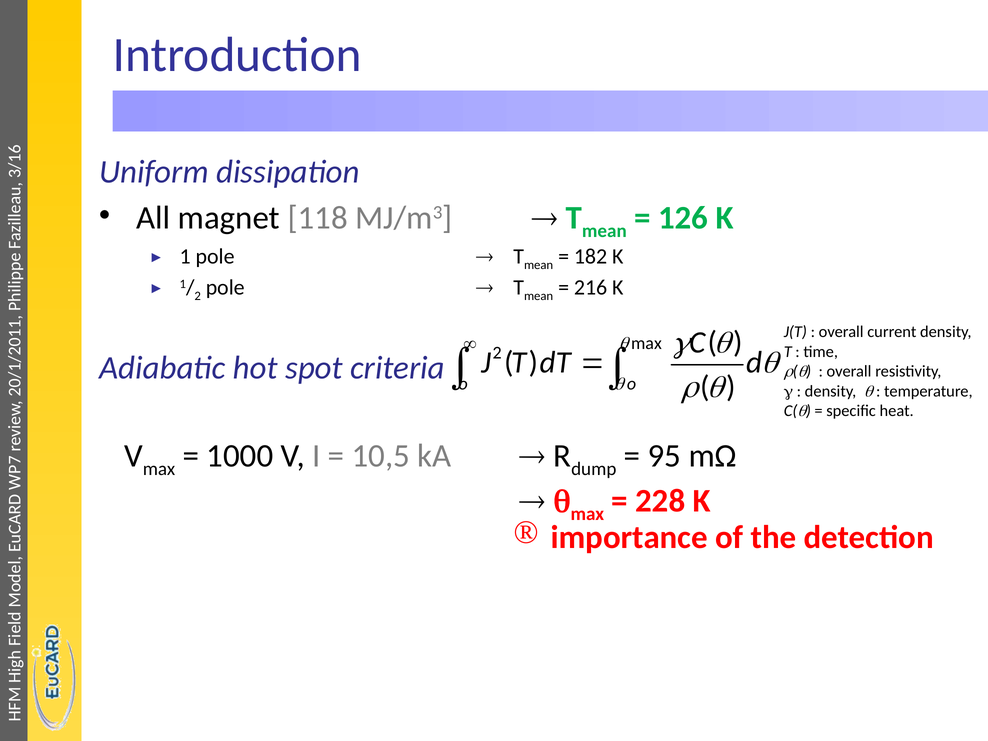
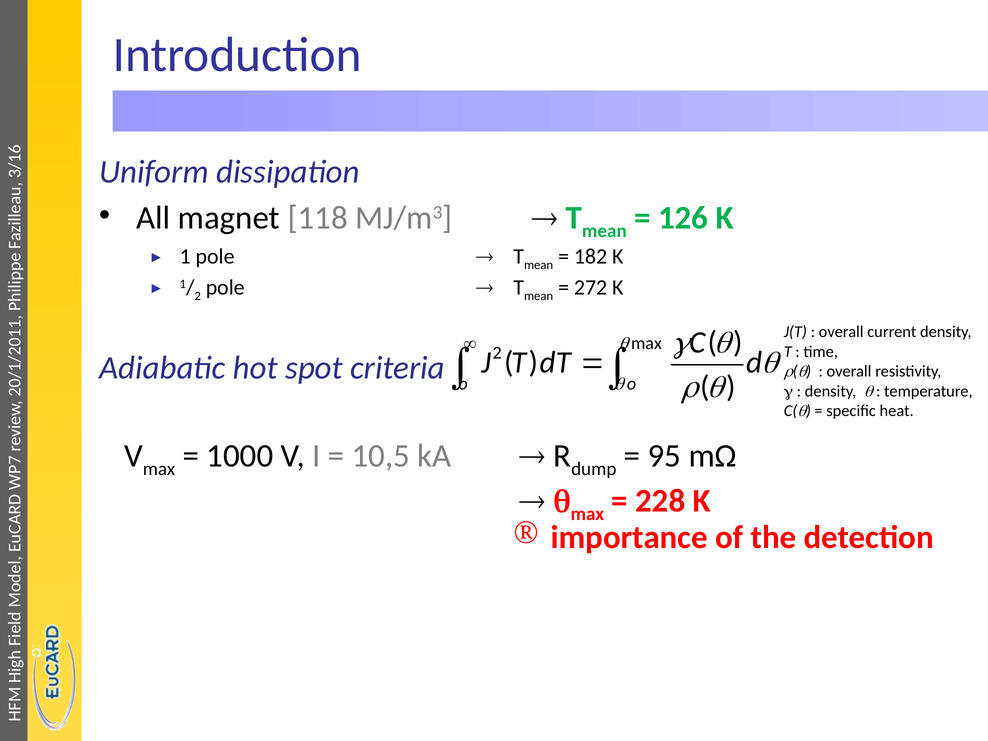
216: 216 -> 272 (591, 288)
